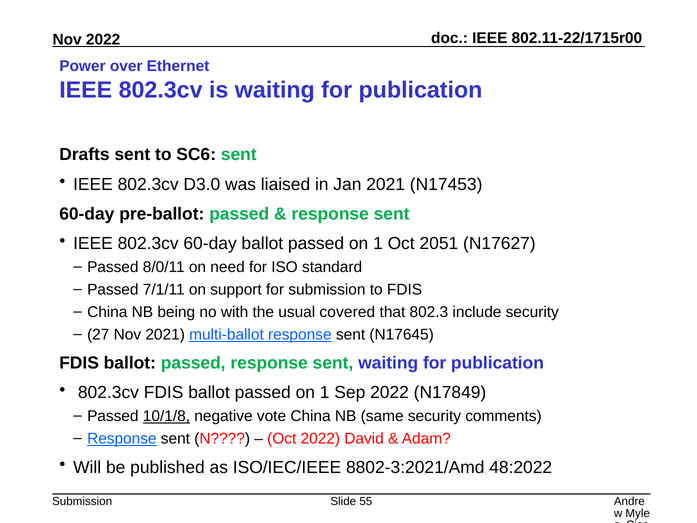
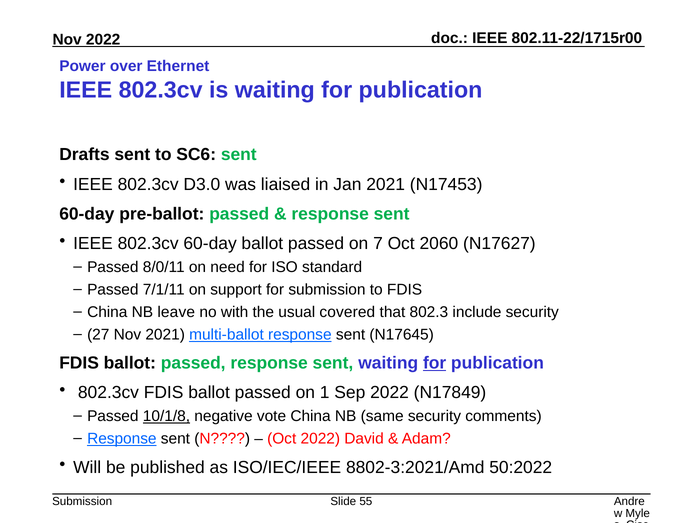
1: 1 -> 7 (378, 243)
2051: 2051 -> 2060 (439, 243)
being: being -> leave (176, 312)
for underline: none -> present (435, 363)
48:2022: 48:2022 -> 50:2022 (521, 467)
